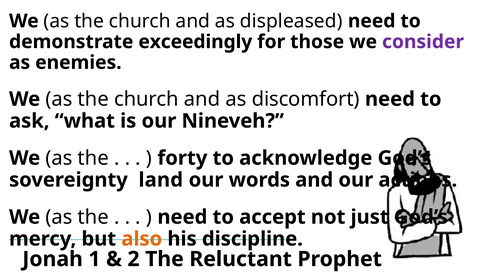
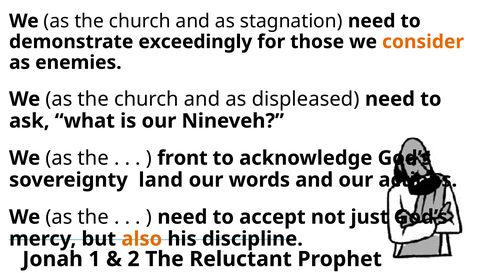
displeased: displeased -> stagnation (291, 21)
consider colour: purple -> orange (423, 42)
discomfort: discomfort -> displeased (306, 99)
forty: forty -> front (182, 158)
